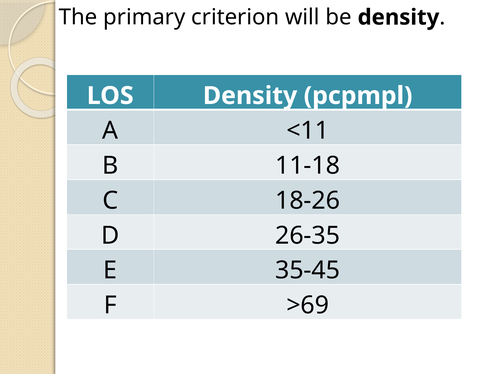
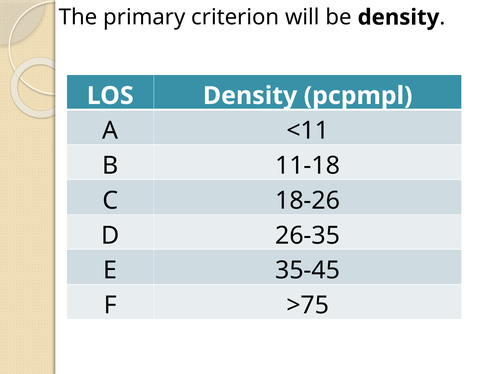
>69: >69 -> >75 (308, 306)
